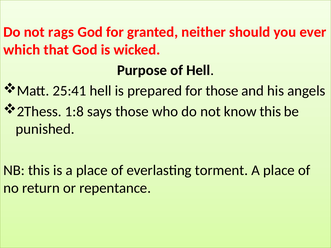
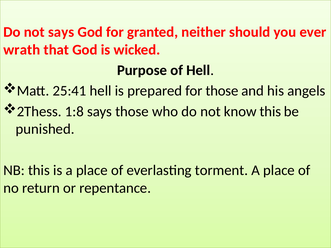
not rags: rags -> says (61, 32)
which: which -> wrath (22, 50)
